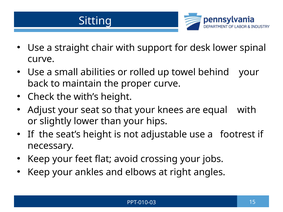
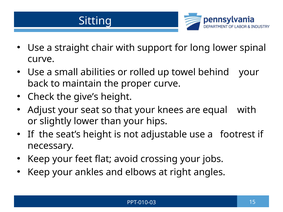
desk: desk -> long (200, 48)
with’s: with’s -> give’s (86, 97)
